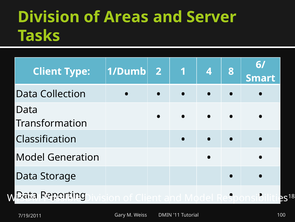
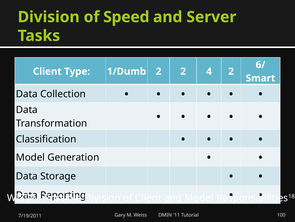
Areas: Areas -> Speed (126, 17)
2 1: 1 -> 2 (183, 71)
4 8: 8 -> 2 (231, 71)
